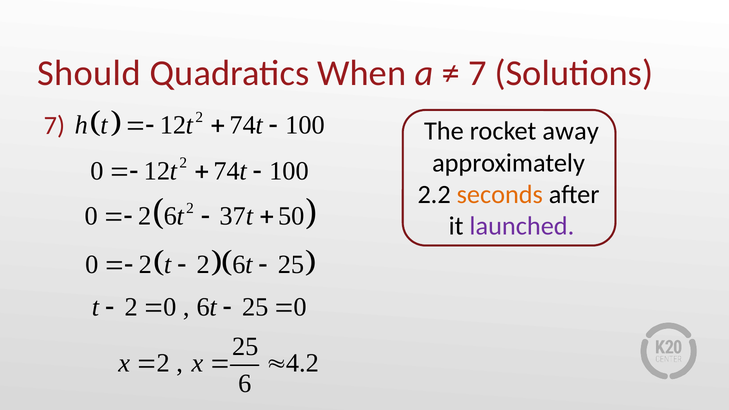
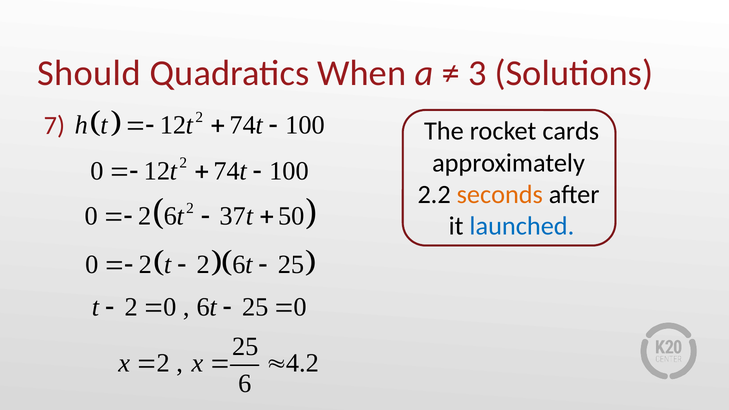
7: 7 -> 3 (477, 73)
away: away -> cards (571, 131)
launched colour: purple -> blue (522, 226)
